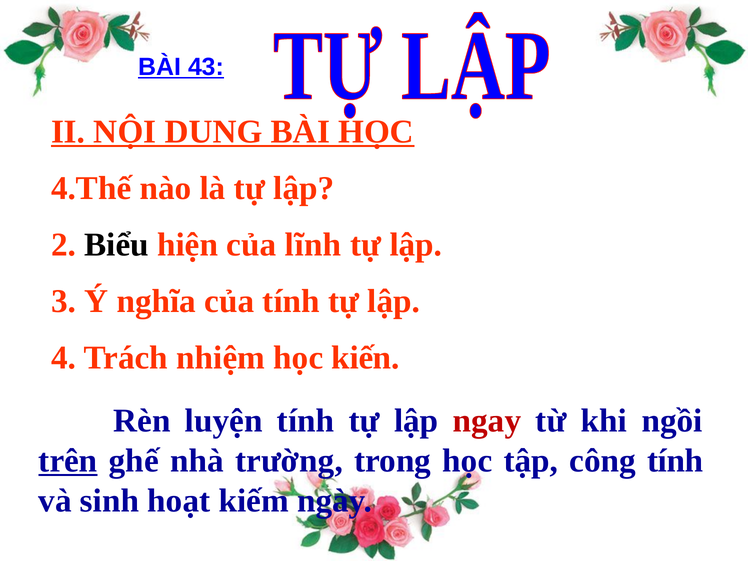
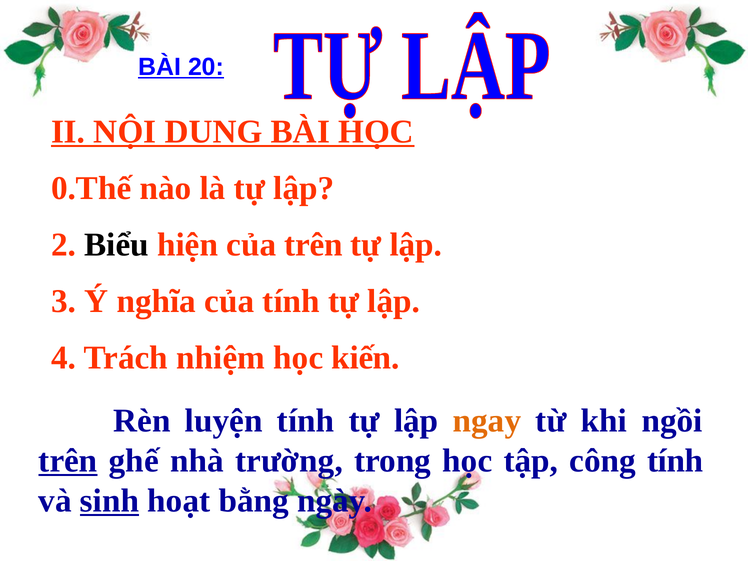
43: 43 -> 20 (206, 67)
4.Thế: 4.Thế -> 0.Thế (91, 188)
của lĩnh: lĩnh -> trên (313, 245)
ngay colour: red -> orange (487, 421)
sinh underline: none -> present (110, 501)
kiếm: kiếm -> bằng (254, 501)
